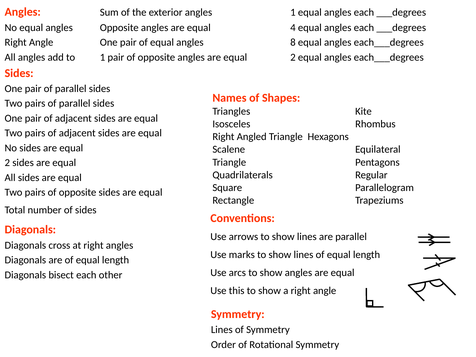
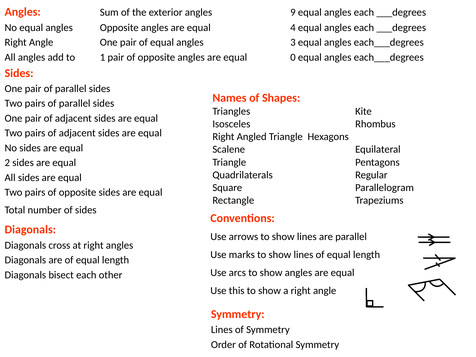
angles 1: 1 -> 9 (293, 12)
8: 8 -> 3 (293, 42)
angles are equal 2: 2 -> 0 (293, 57)
